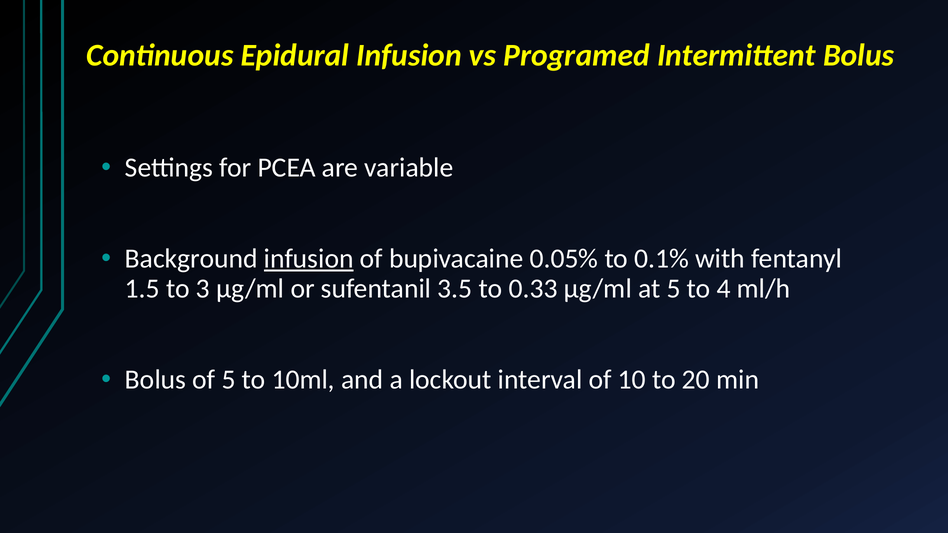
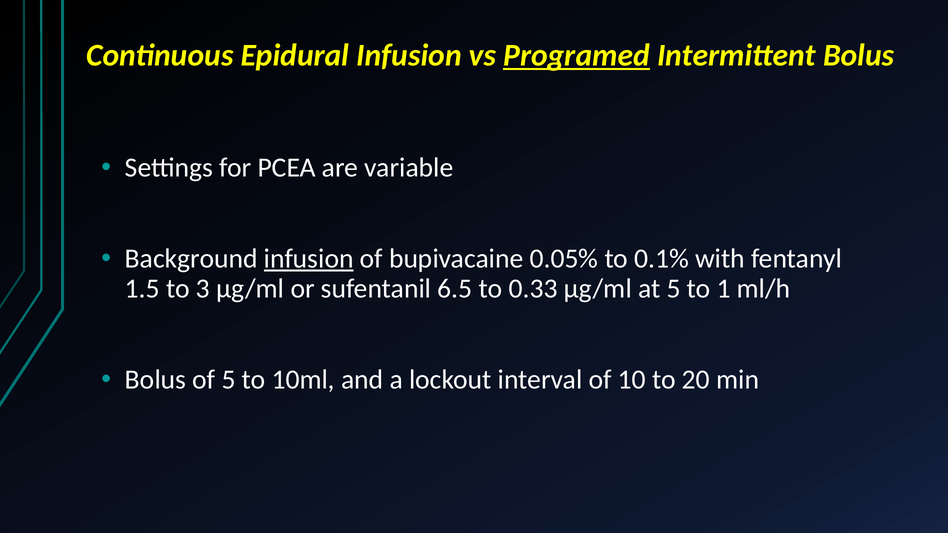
Programed underline: none -> present (577, 55)
3.5: 3.5 -> 6.5 (455, 289)
4: 4 -> 1 (724, 289)
